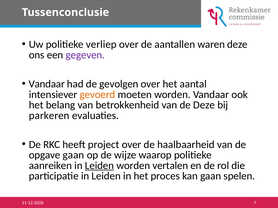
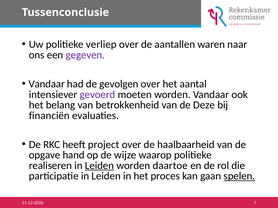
waren deze: deze -> naar (237, 45)
gevoerd colour: orange -> purple (97, 95)
parkeren: parkeren -> financiën (49, 116)
opgave gaan: gaan -> hand (74, 155)
aanreiken: aanreiken -> realiseren (50, 166)
vertalen: vertalen -> daartoe (170, 166)
spelen underline: none -> present (239, 176)
